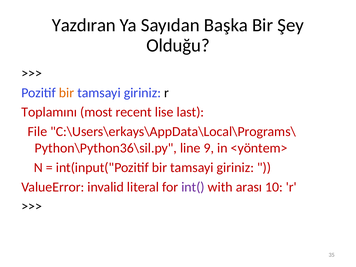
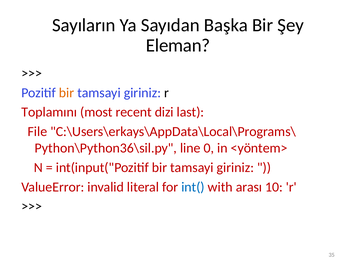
Yazdıran: Yazdıran -> Sayıların (84, 25)
Olduğu: Olduğu -> Eleman (178, 46)
lise: lise -> dizi (164, 112)
9: 9 -> 0 (209, 148)
int( colour: purple -> blue (193, 187)
